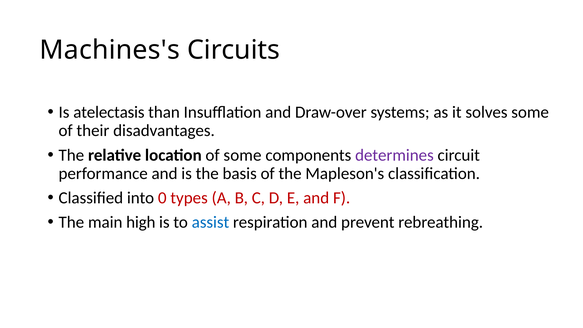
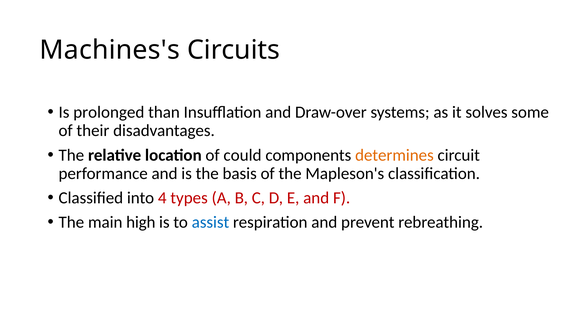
atelectasis: atelectasis -> prolonged (109, 112)
of some: some -> could (243, 155)
determines colour: purple -> orange (394, 155)
0: 0 -> 4 (162, 198)
